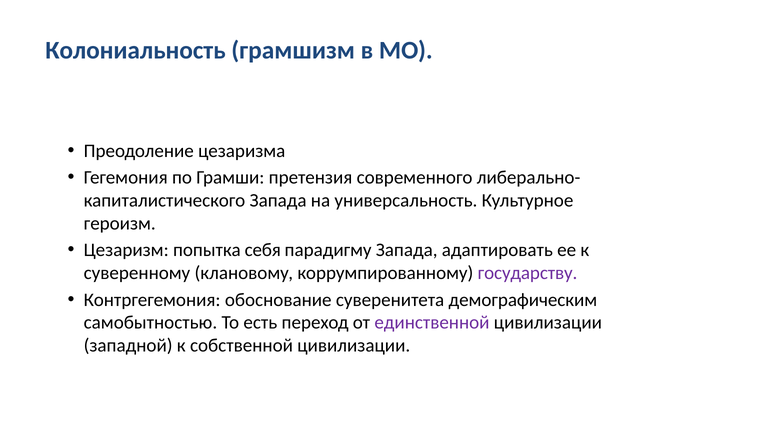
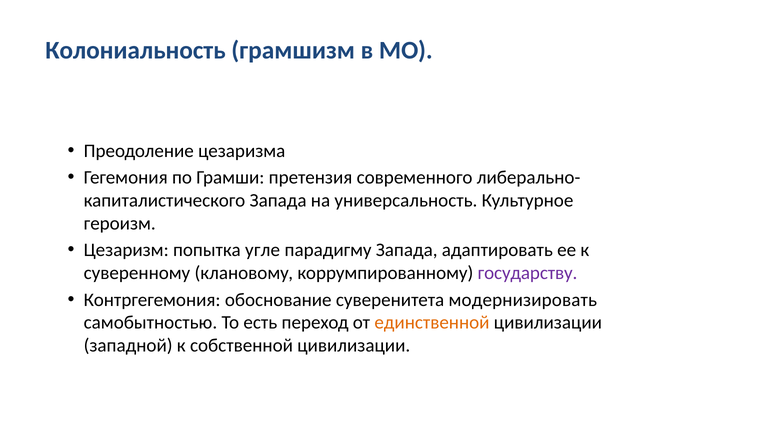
себя: себя -> угле (263, 250)
демографическим: демографическим -> модернизировать (523, 300)
единственной colour: purple -> orange (432, 322)
